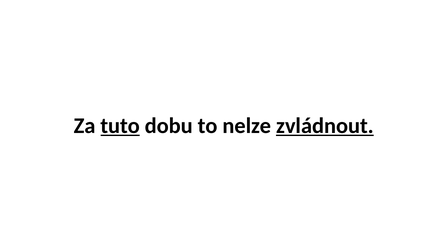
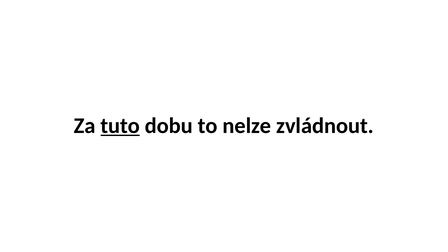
zvládnout underline: present -> none (325, 126)
